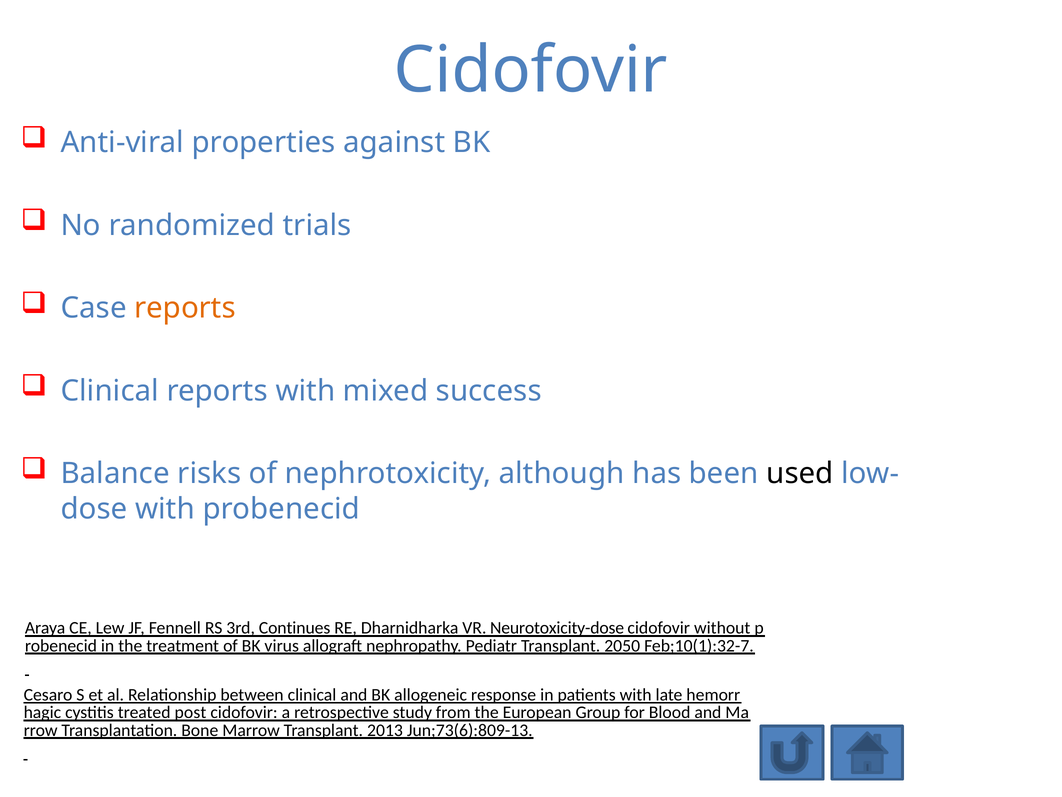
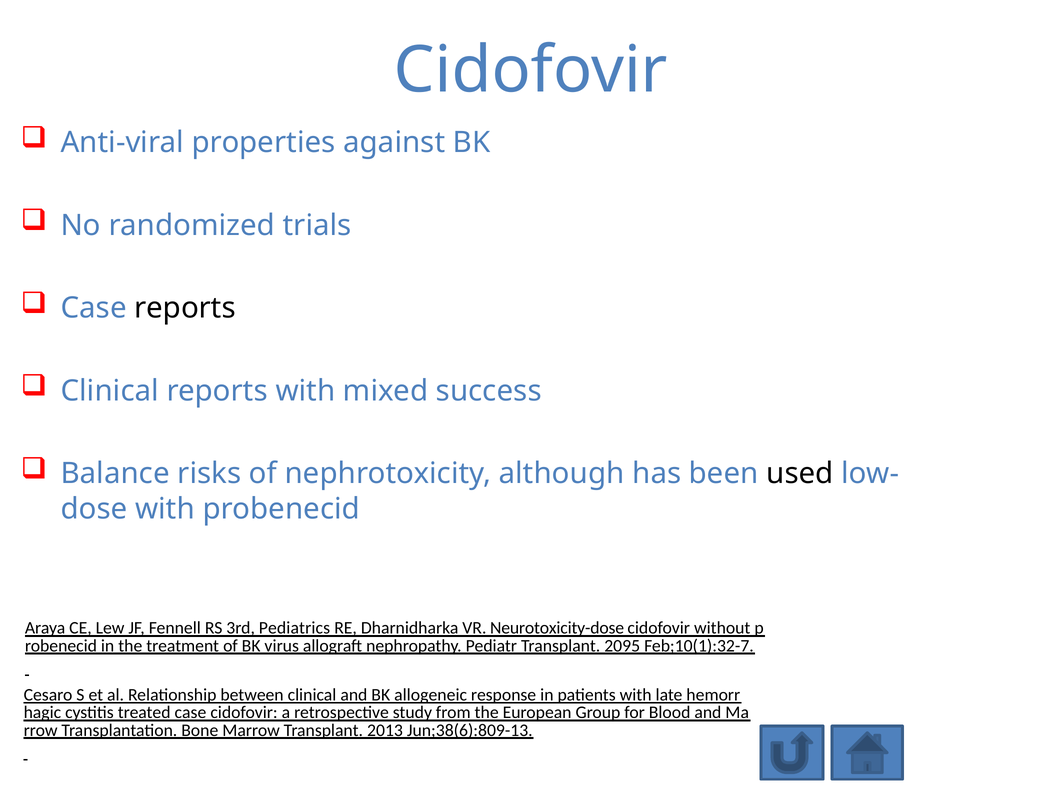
reports colour: orange -> black (185, 308)
Continues: Continues -> Pediatrics (294, 628)
2050: 2050 -> 2095 (622, 645)
treated post: post -> case (190, 712)
Jun;73(6):809-13: Jun;73(6):809-13 -> Jun;38(6):809-13 (470, 730)
